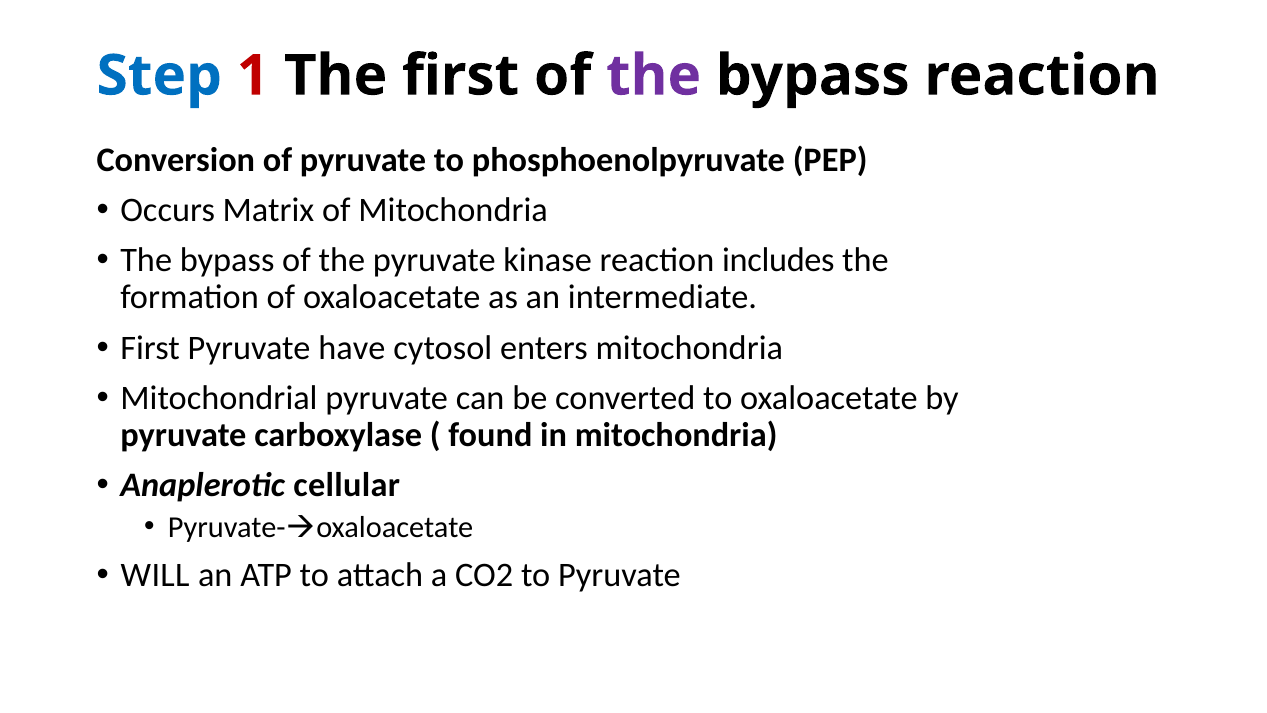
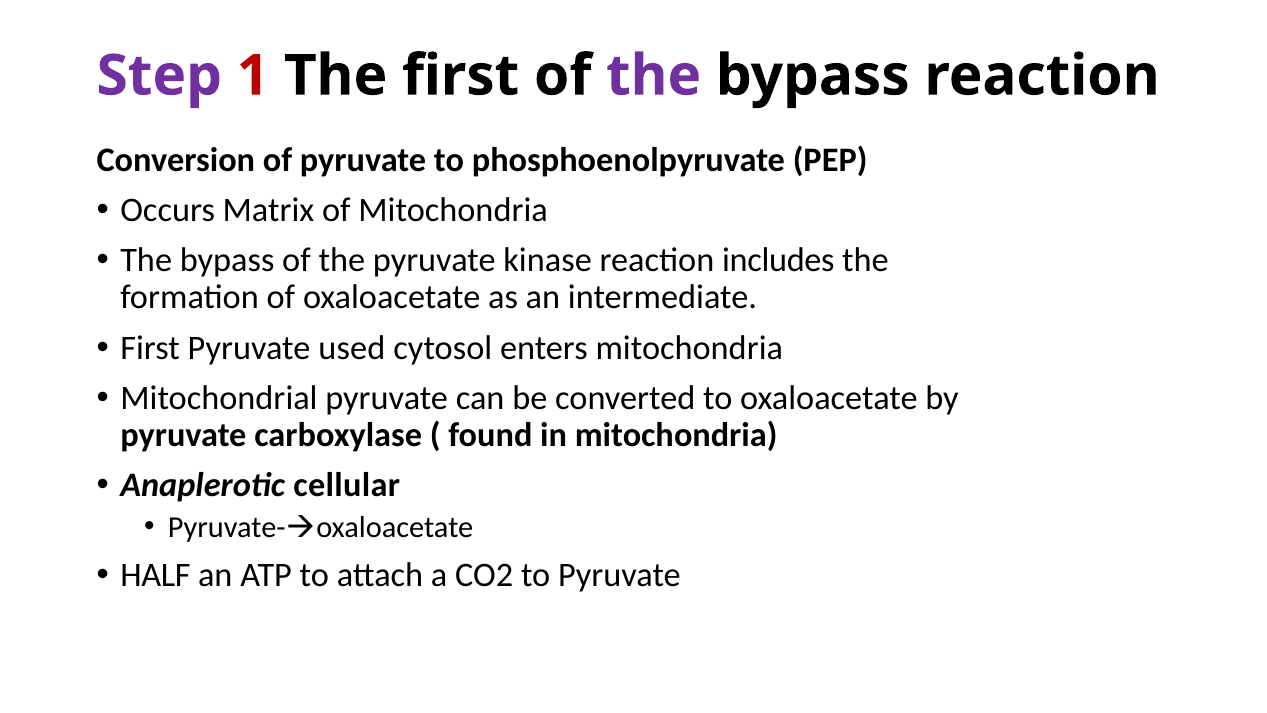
Step colour: blue -> purple (159, 76)
have: have -> used (352, 348)
WILL: WILL -> HALF (155, 575)
